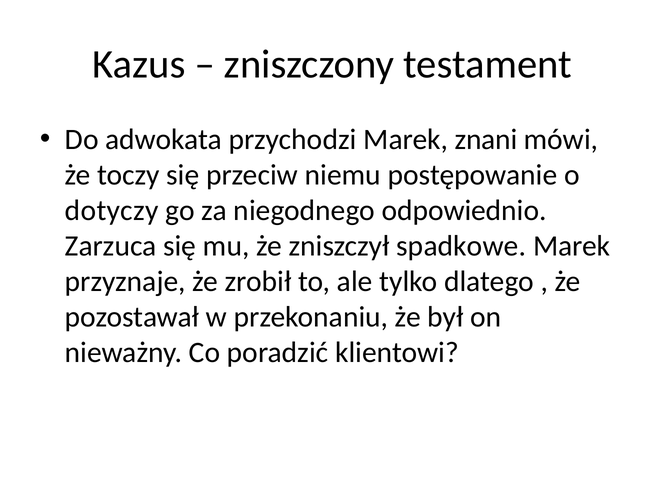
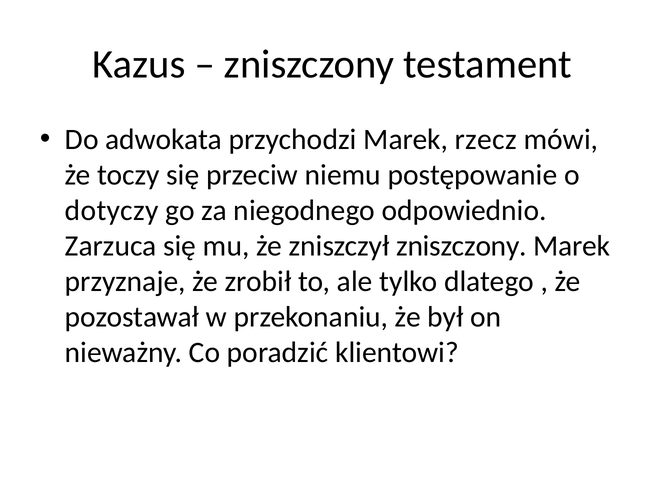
znani: znani -> rzecz (486, 140)
zniszczył spadkowe: spadkowe -> zniszczony (461, 246)
